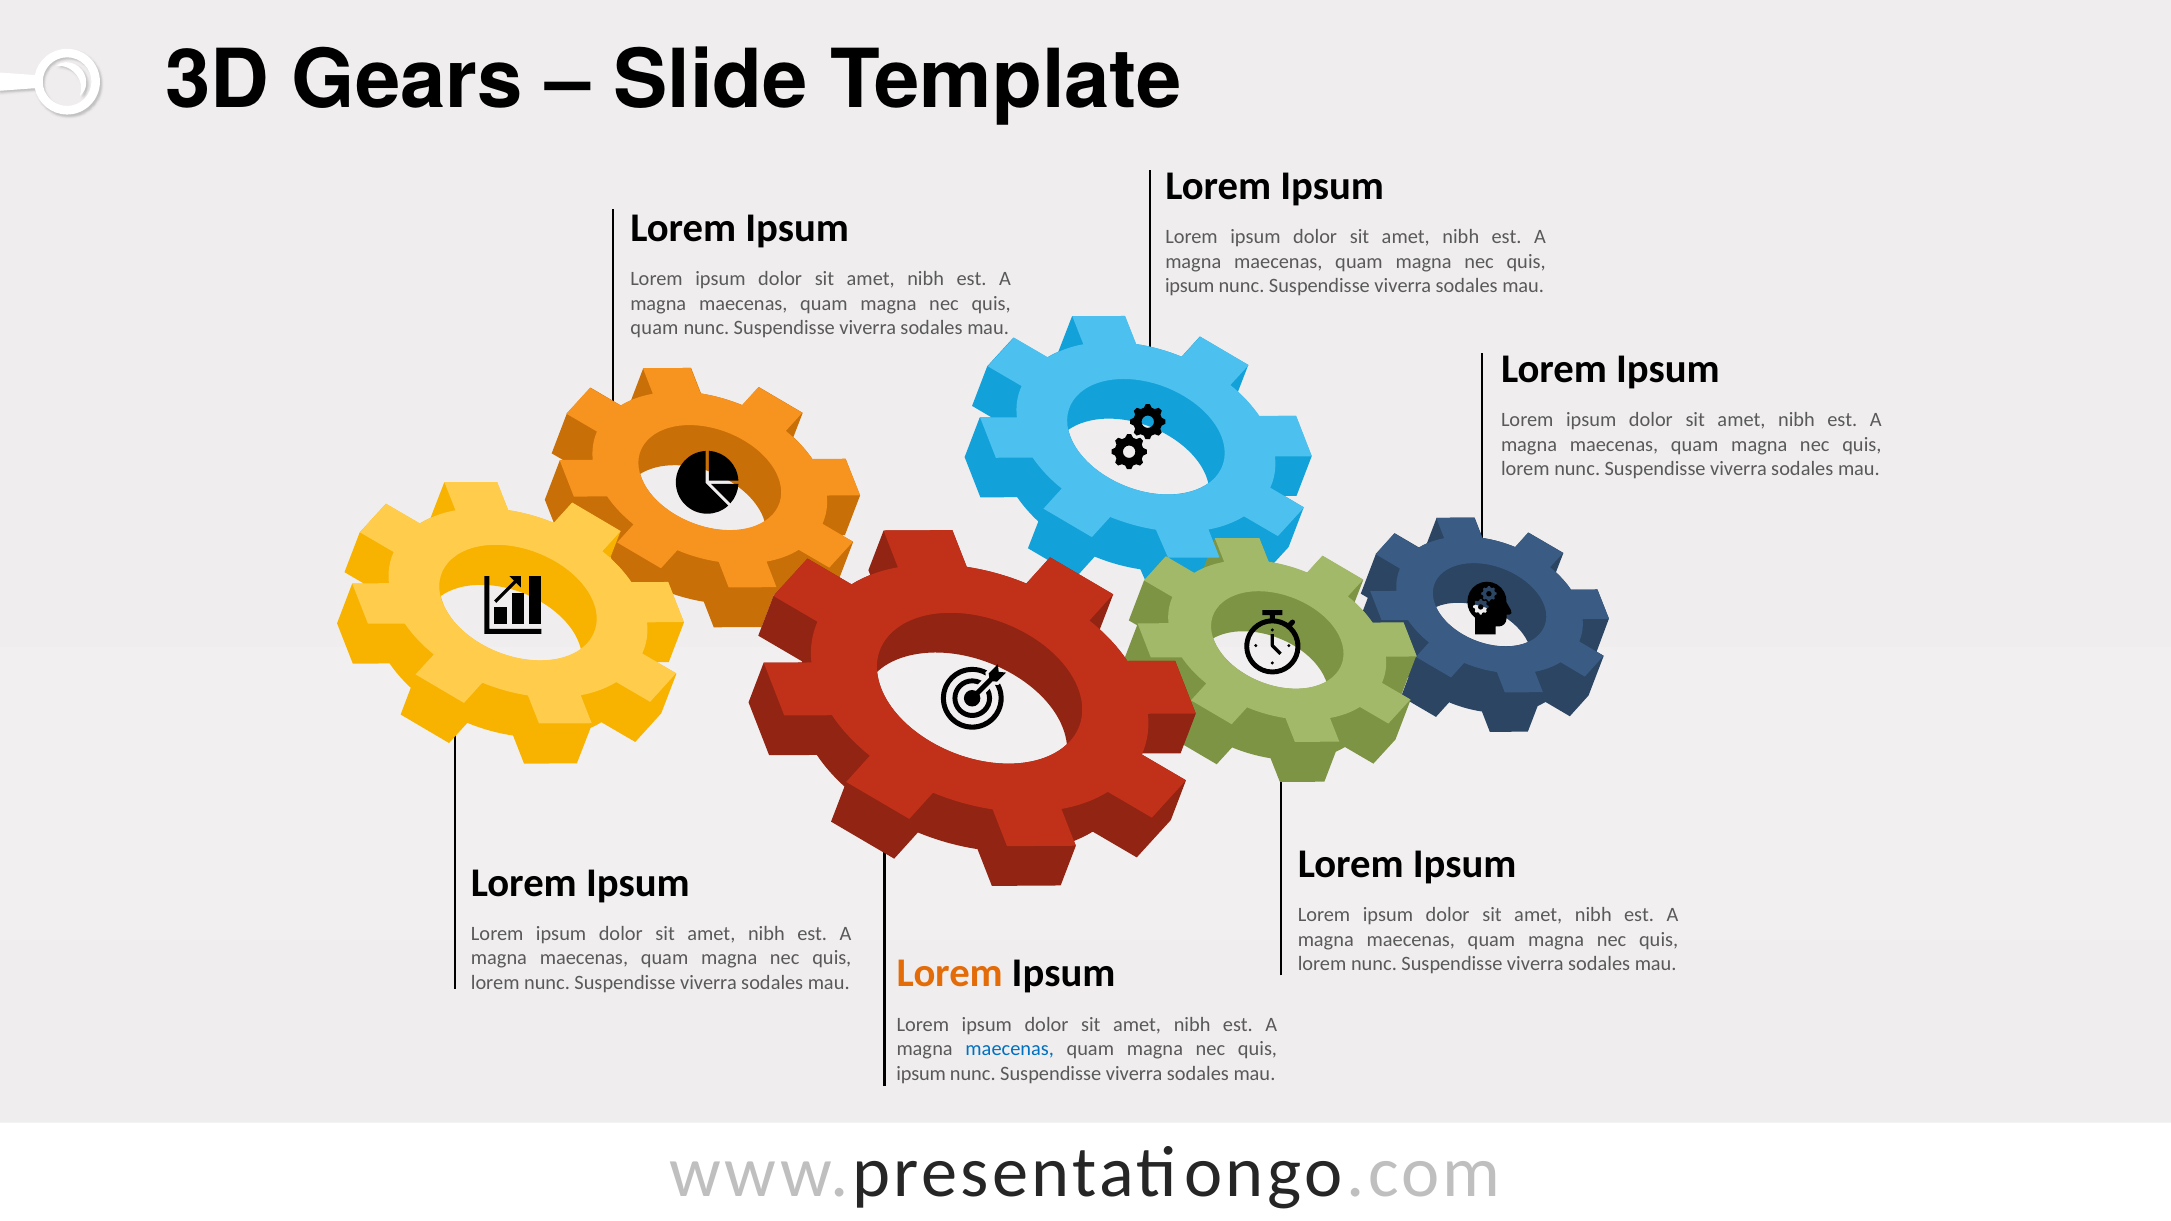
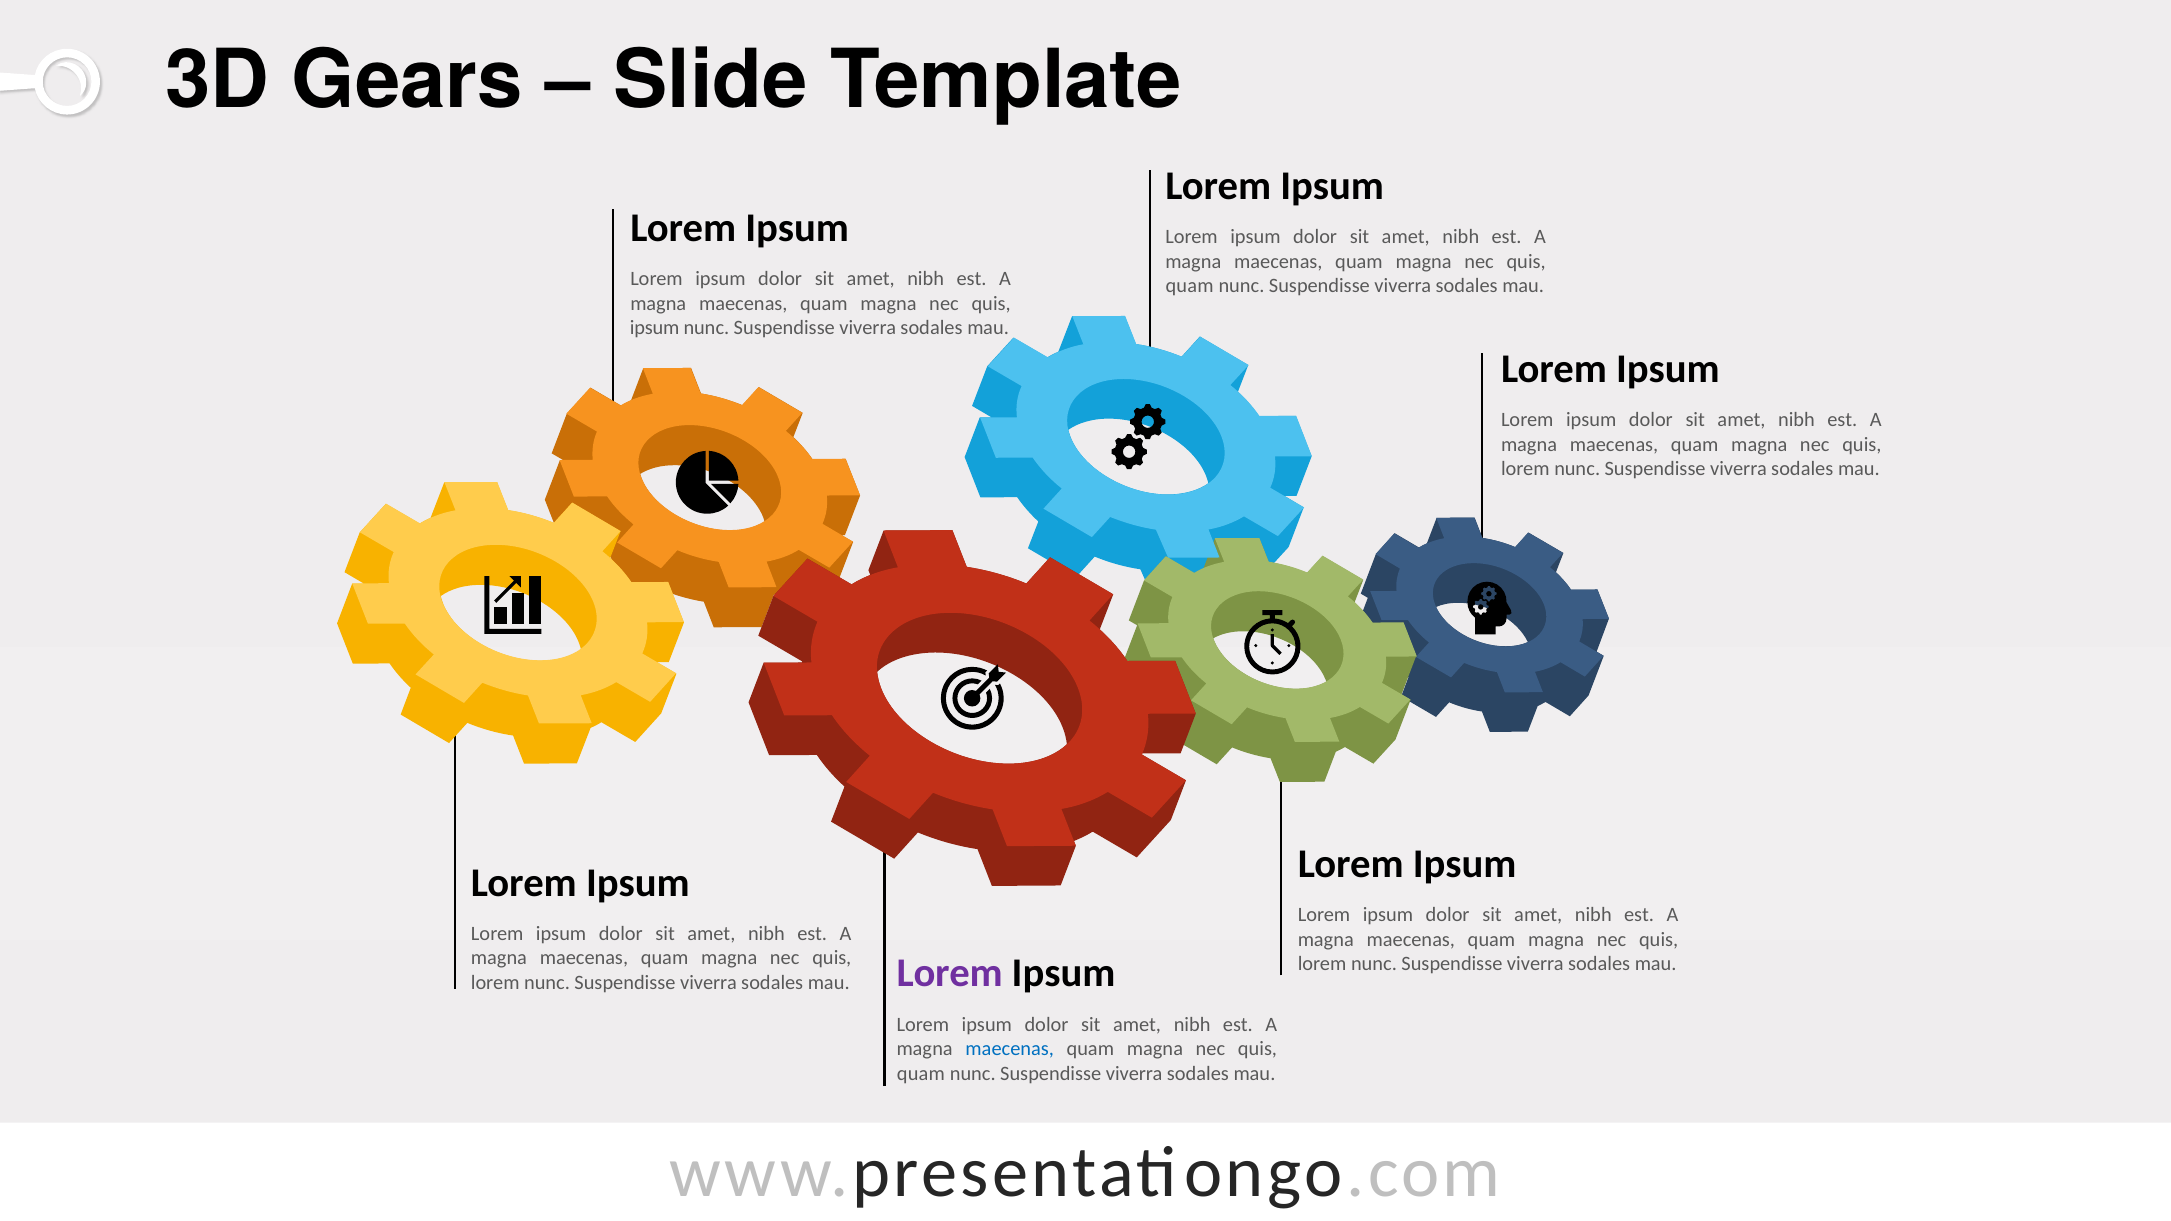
ipsum: ipsum -> quam (1190, 286)
quam: quam -> ipsum (655, 328)
Lorem colour: orange -> purple (950, 974)
ipsum: ipsum -> quam (921, 1073)
